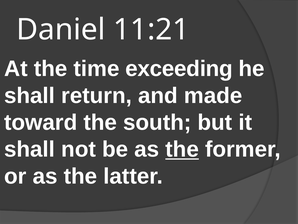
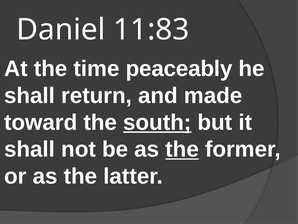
11:21: 11:21 -> 11:83 (151, 30)
exceeding: exceeding -> peaceably (179, 69)
south underline: none -> present (157, 122)
